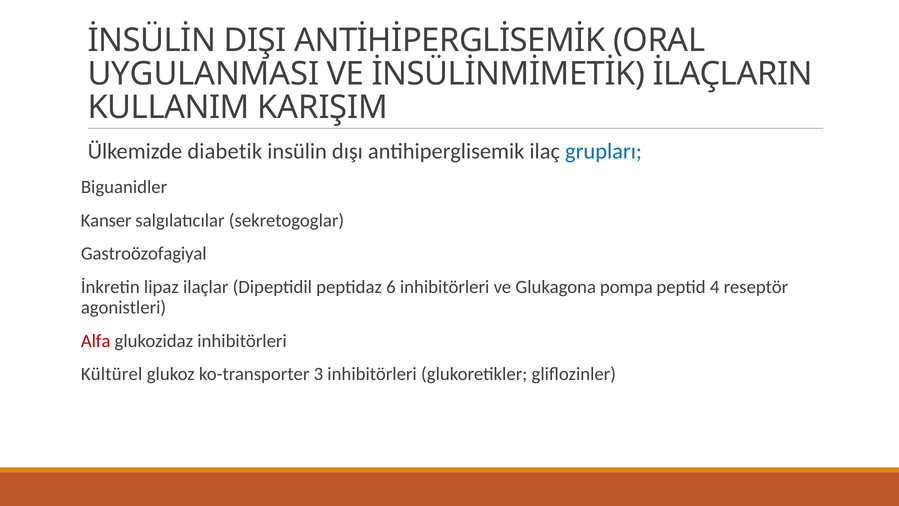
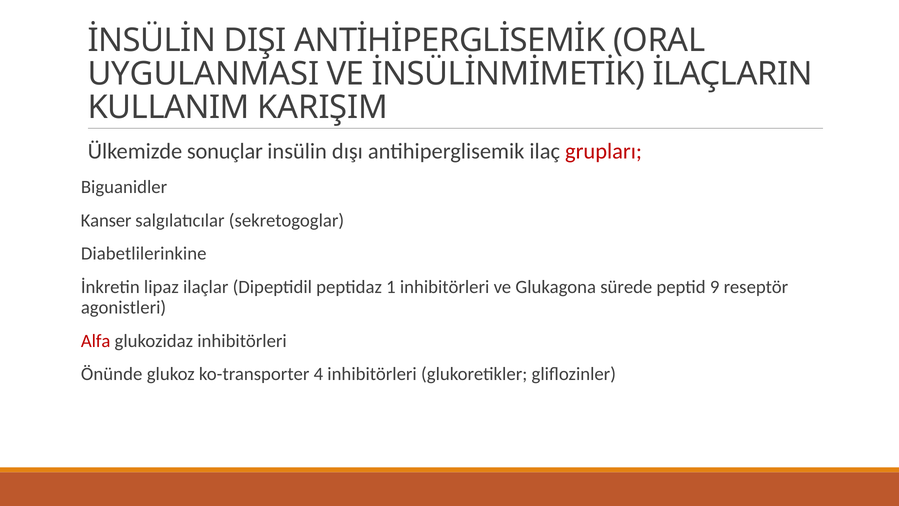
diabetik: diabetik -> sonuçlar (225, 151)
grupları colour: blue -> red (604, 151)
Gastroözofagiyal: Gastroözofagiyal -> Diabetlilerinkine (144, 254)
6: 6 -> 1 (391, 287)
pompa: pompa -> sürede (626, 287)
4: 4 -> 9 (715, 287)
Kültürel: Kültürel -> Önünde (112, 374)
3: 3 -> 4 (318, 374)
